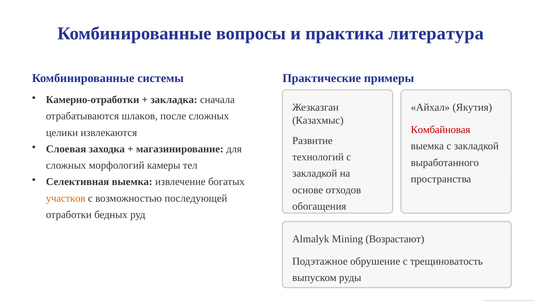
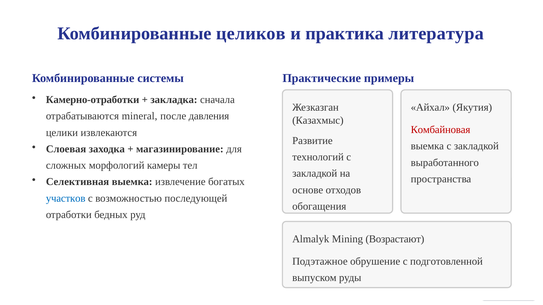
вопросы: вопросы -> целиков (251, 34)
шлаков: шлаков -> mineral (140, 116)
после сложных: сложных -> давления (209, 116)
участков colour: orange -> blue (66, 199)
трещиноватость: трещиноватость -> подготовленной (446, 262)
